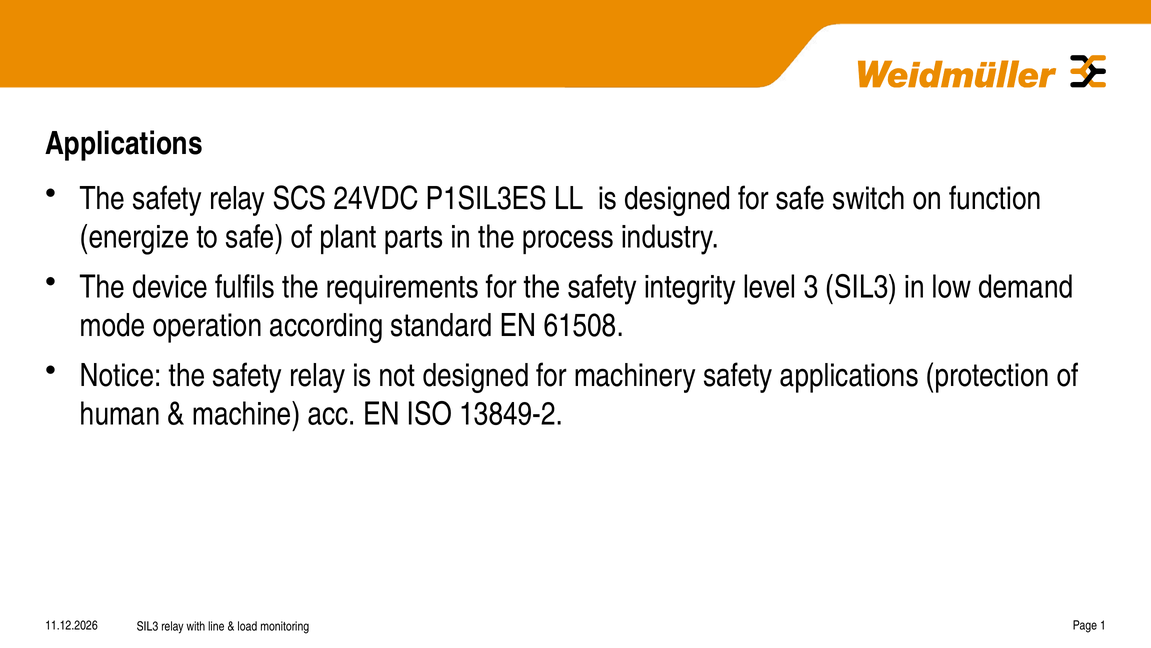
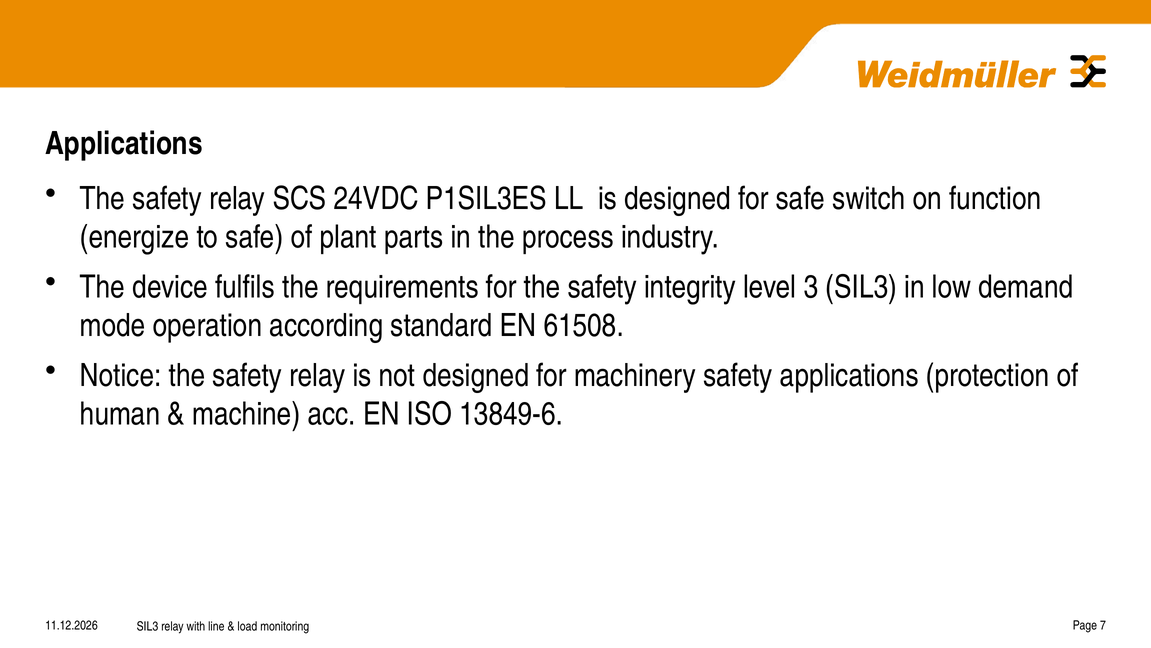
13849-2: 13849-2 -> 13849-6 (511, 414)
1: 1 -> 7 (1103, 625)
